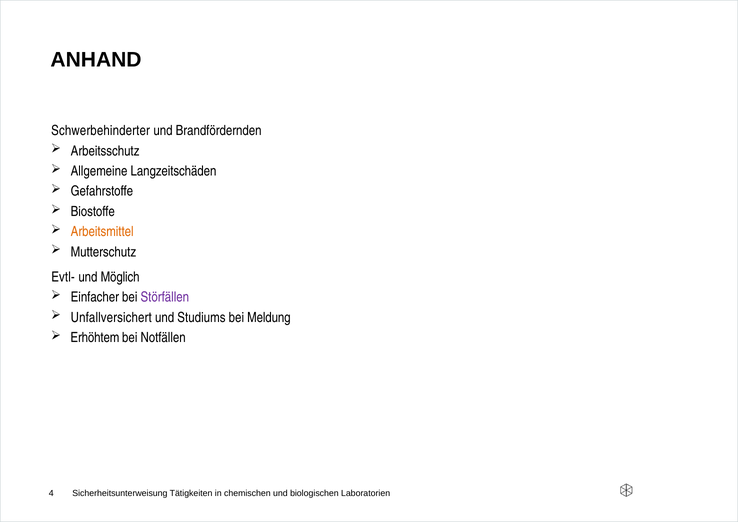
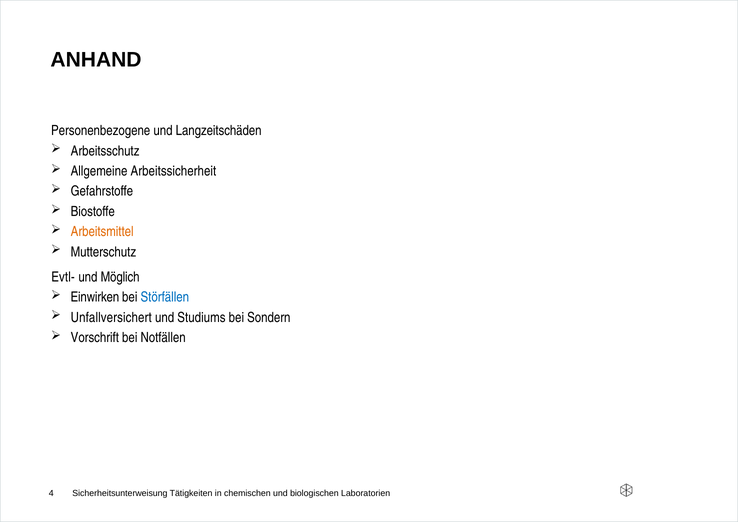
Schwerbehinderter: Schwerbehinderter -> Personenbezogene (101, 131)
Brandfördernden: Brandfördernden -> Langzeitschäden (219, 131)
Langzeitschäden: Langzeitschäden -> Arbeitssicherheit (173, 171)
Einfacher: Einfacher -> Einwirken (95, 297)
Störfällen colour: purple -> blue (165, 297)
Meldung: Meldung -> Sondern (269, 317)
Erhöhtem: Erhöhtem -> Vorschrift (95, 338)
